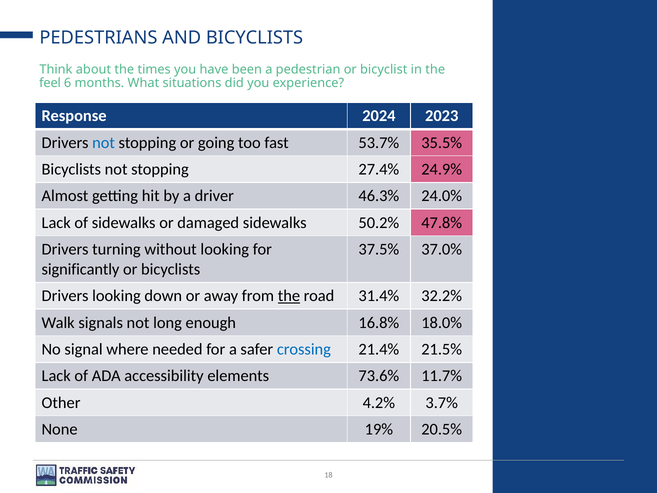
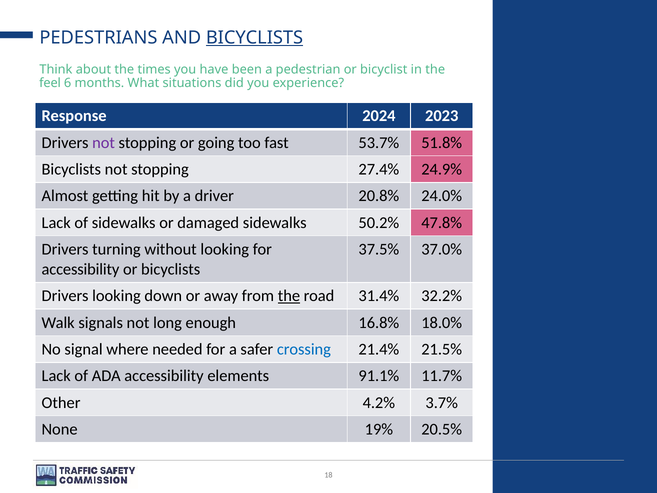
BICYCLISTS underline: none -> present (254, 37)
not colour: blue -> purple (104, 143)
35.5%: 35.5% -> 51.8% (442, 143)
46.3%: 46.3% -> 20.8% (379, 196)
significantly: significantly -> accessibility (81, 269)
73.6%: 73.6% -> 91.1% (379, 376)
